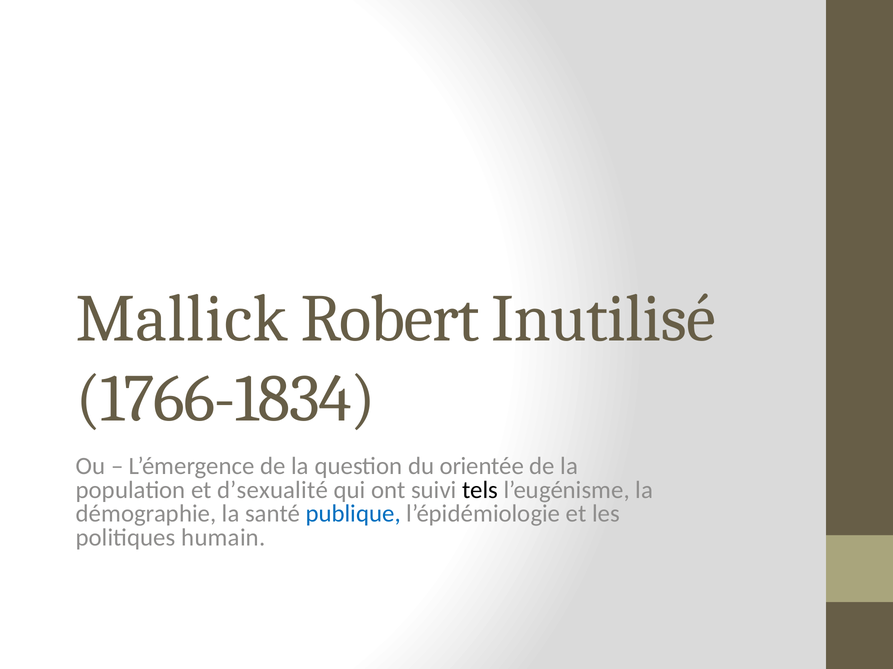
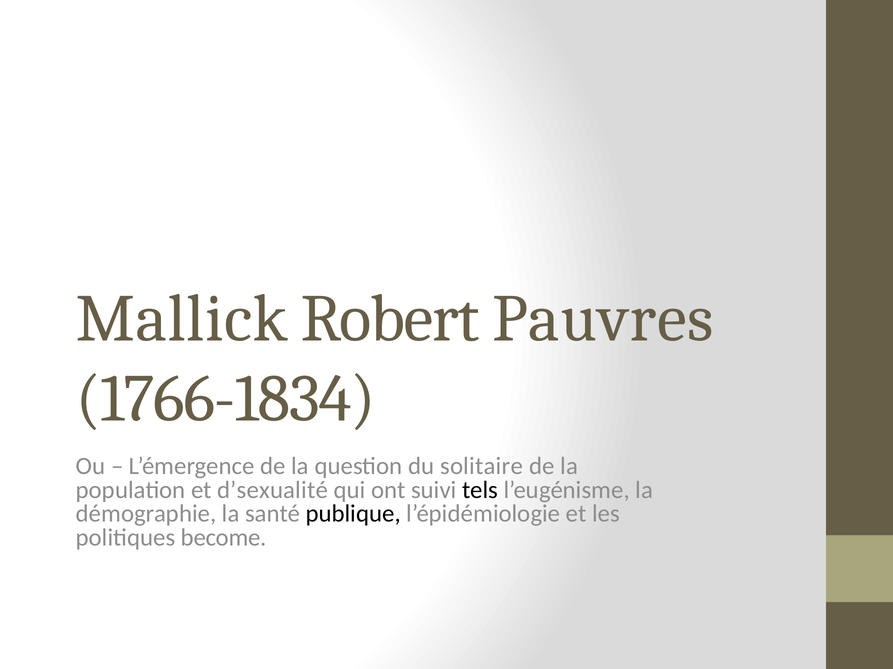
Inutilisé: Inutilisé -> Pauvres (603, 319)
orientée: orientée -> solitaire (482, 467)
publique colour: blue -> black (353, 514)
humain: humain -> become (224, 538)
